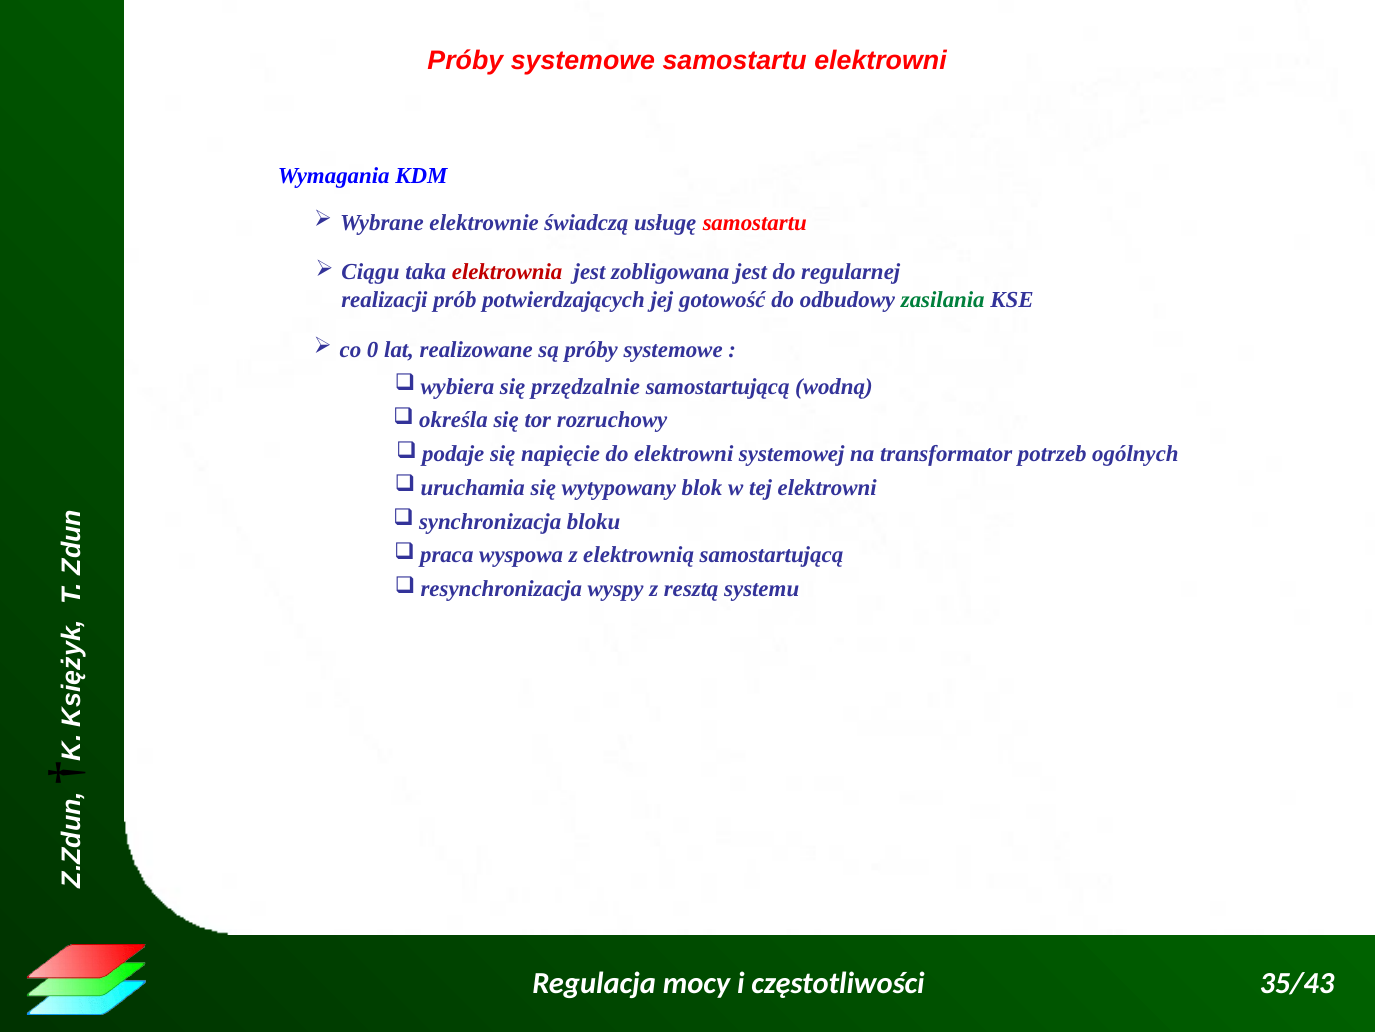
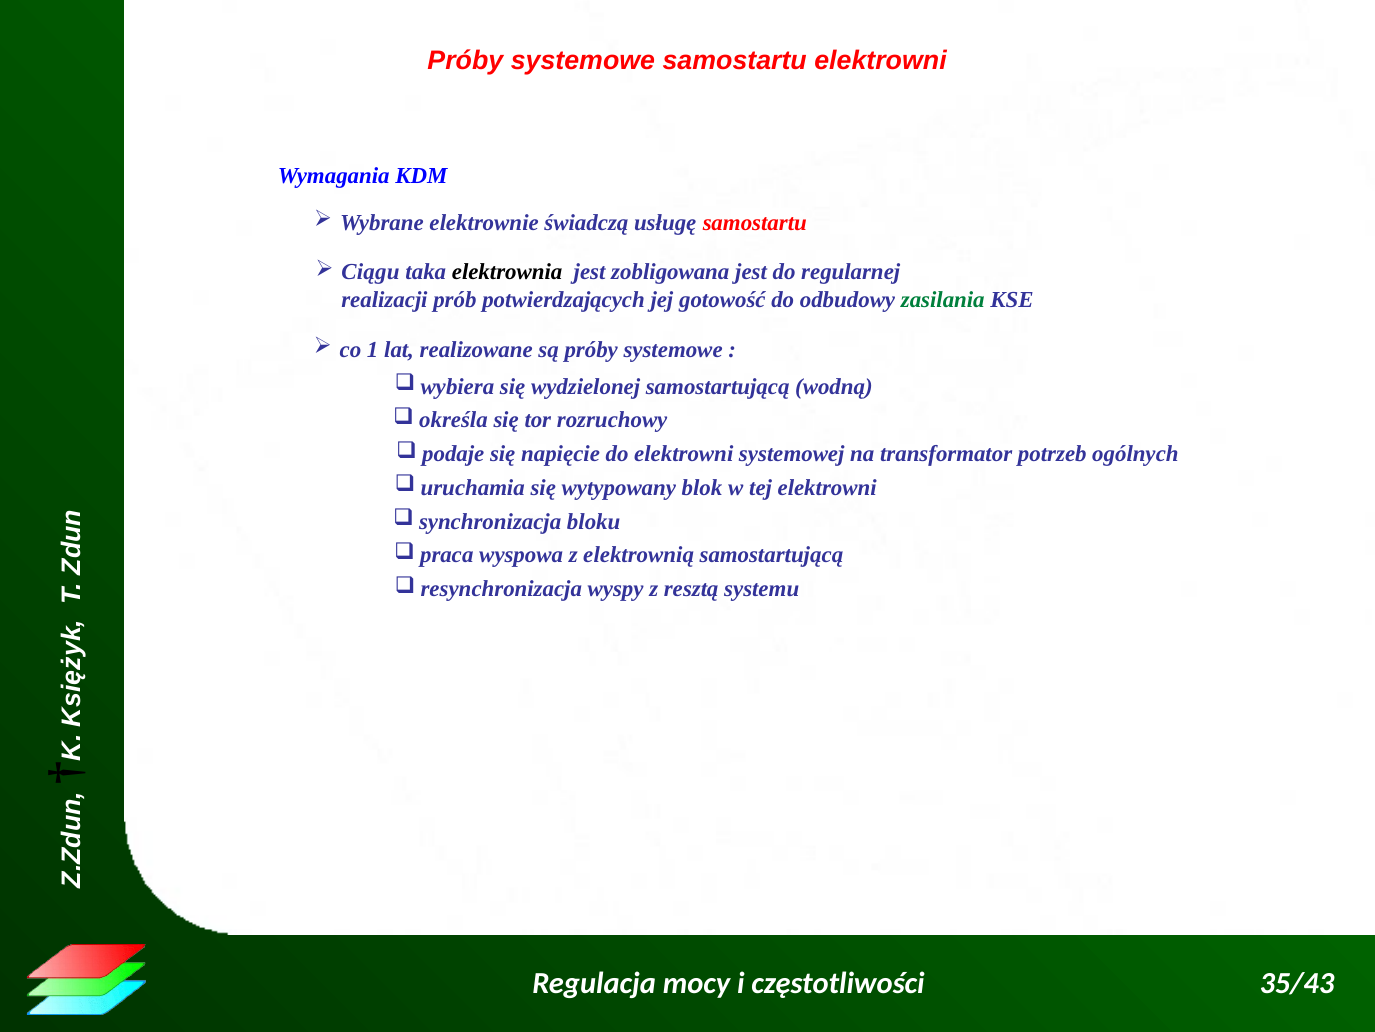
elektrownia colour: red -> black (507, 272)
0: 0 -> 1 (373, 349)
przędzalnie: przędzalnie -> wydzielonej (586, 386)
